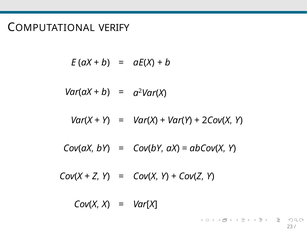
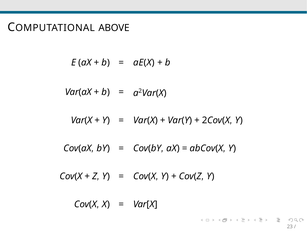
VERIFY: VERIFY -> ABOVE (114, 28)
